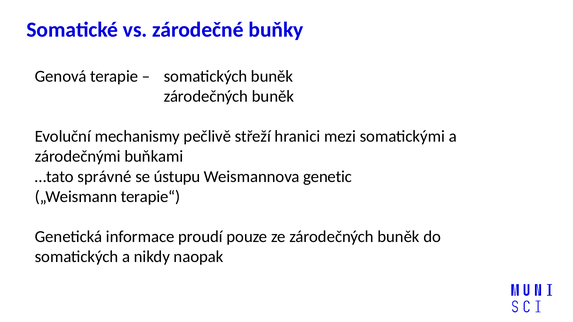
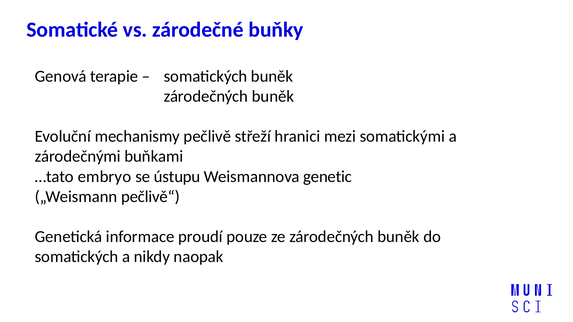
správné: správné -> embryo (104, 177)
terapie“: terapie“ -> pečlivě“ (150, 197)
